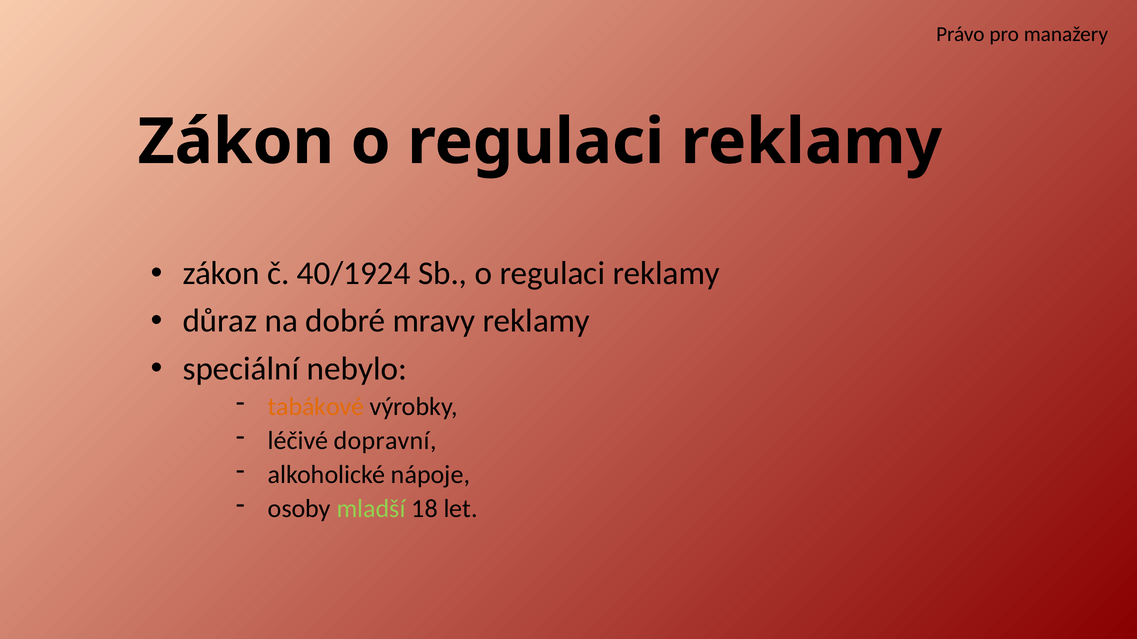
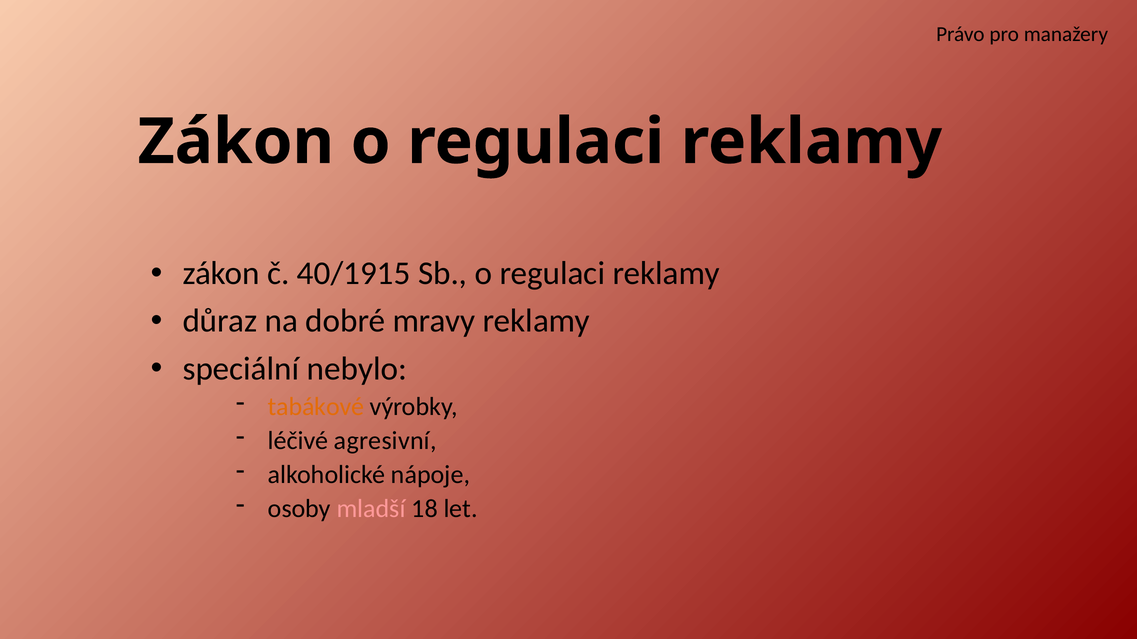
40/1924: 40/1924 -> 40/1915 (354, 274)
dopravní: dopravní -> agresivní (385, 441)
mladší colour: light green -> pink (371, 509)
